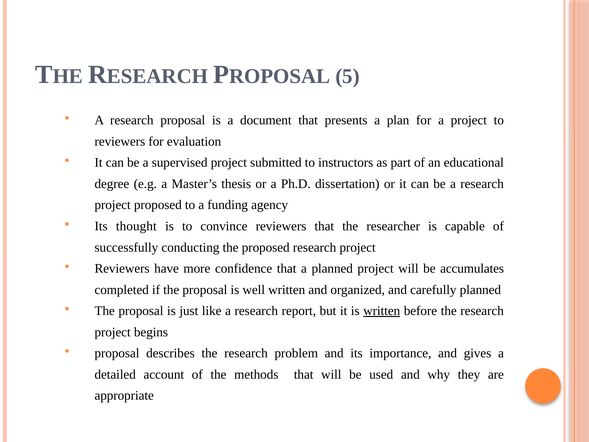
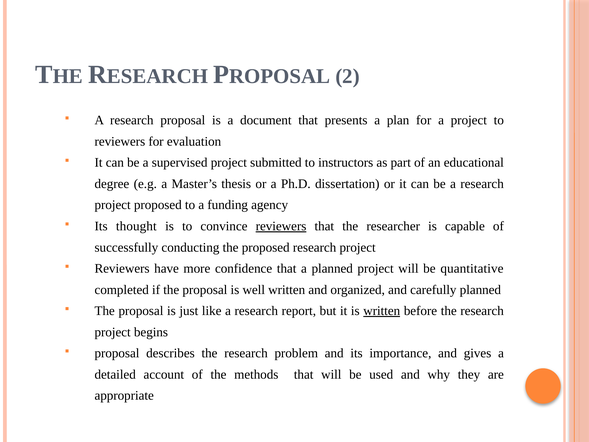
5: 5 -> 2 (348, 76)
reviewers underline: none -> present (281, 226)
accumulates: accumulates -> quantitative (472, 268)
